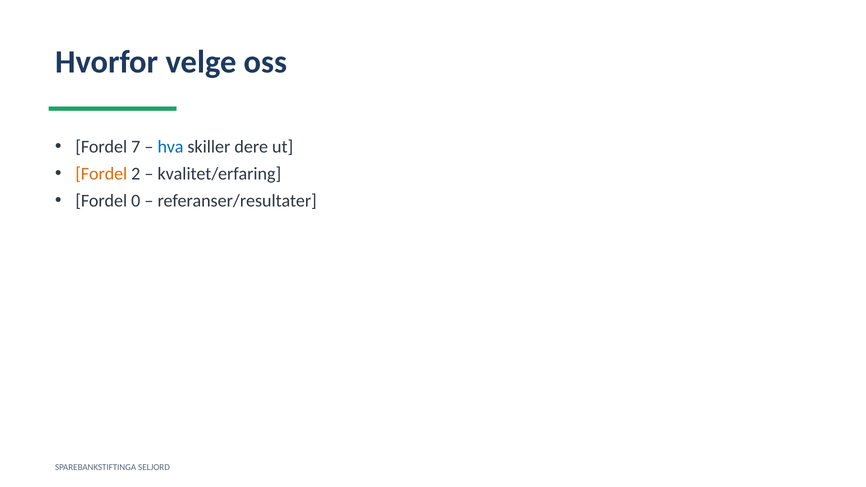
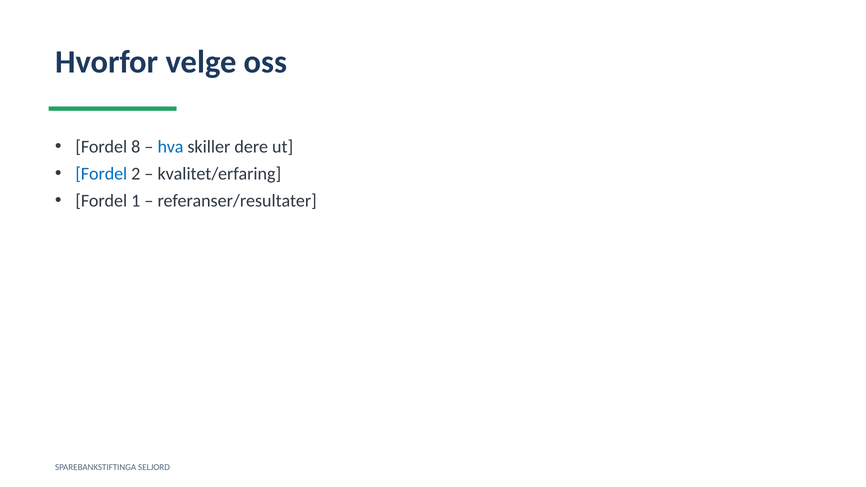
7: 7 -> 8 (136, 147)
Fordel colour: orange -> blue (101, 174)
0: 0 -> 1 (136, 201)
